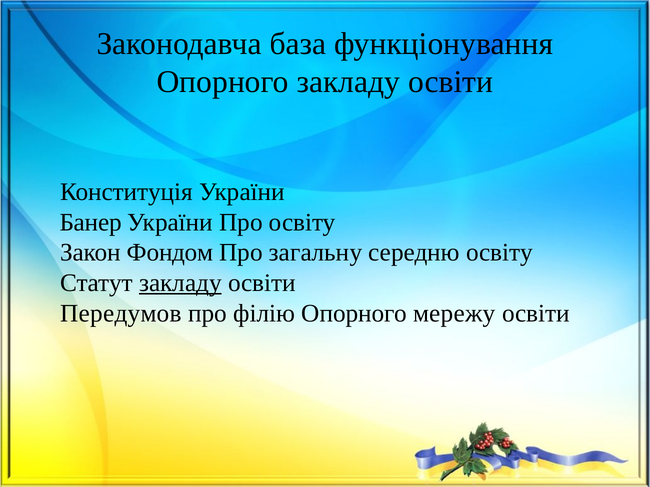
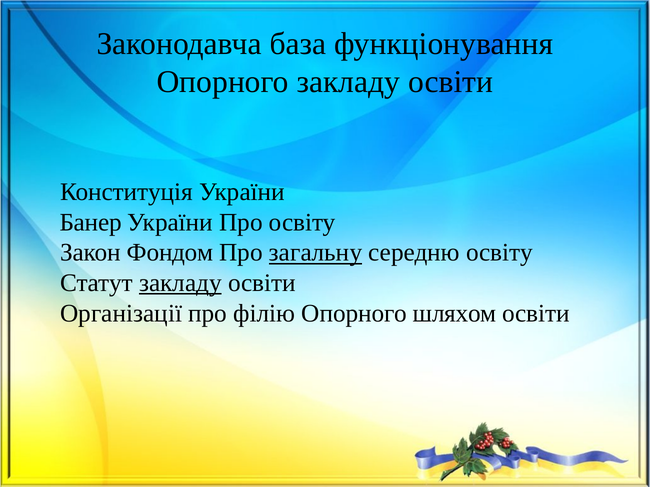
загальну underline: none -> present (316, 253)
Передумов: Передумов -> Організації (121, 314)
мережу: мережу -> шляхом (455, 314)
